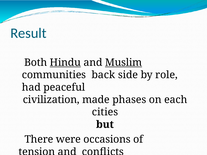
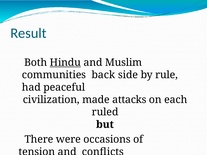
Muslim underline: present -> none (124, 63)
role: role -> rule (167, 75)
phases: phases -> attacks (129, 100)
cities: cities -> ruled (105, 112)
